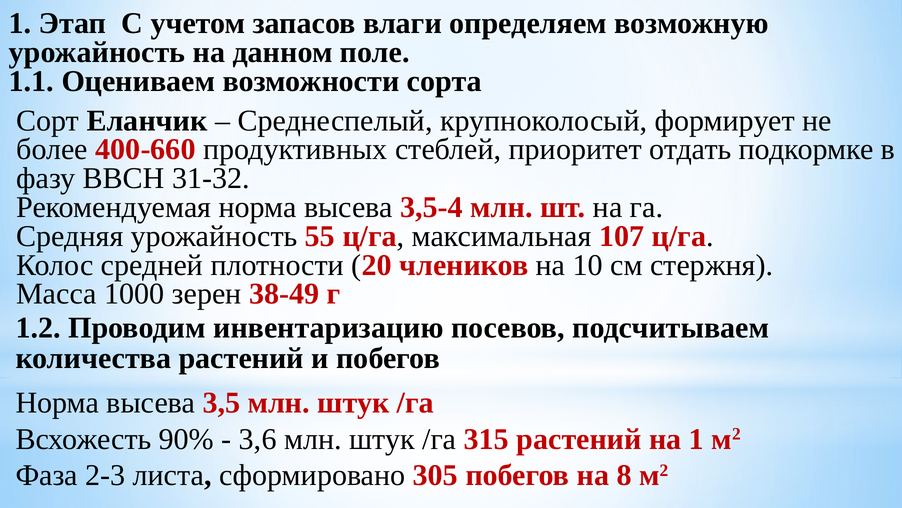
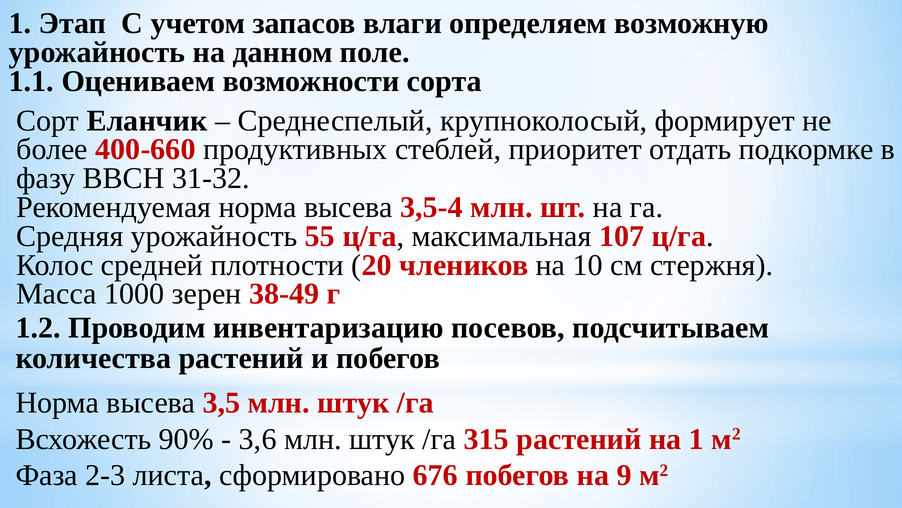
305: 305 -> 676 (435, 475)
8: 8 -> 9 (624, 475)
